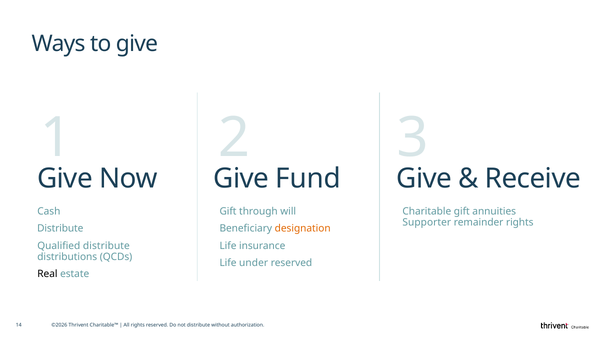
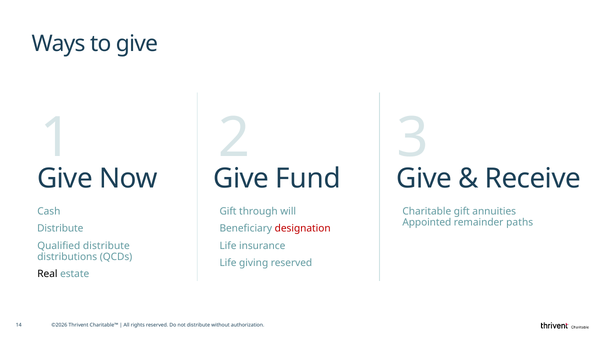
Supporter: Supporter -> Appointed (427, 222)
remainder rights: rights -> paths (520, 222)
designation colour: orange -> red (303, 228)
under: under -> giving (254, 263)
